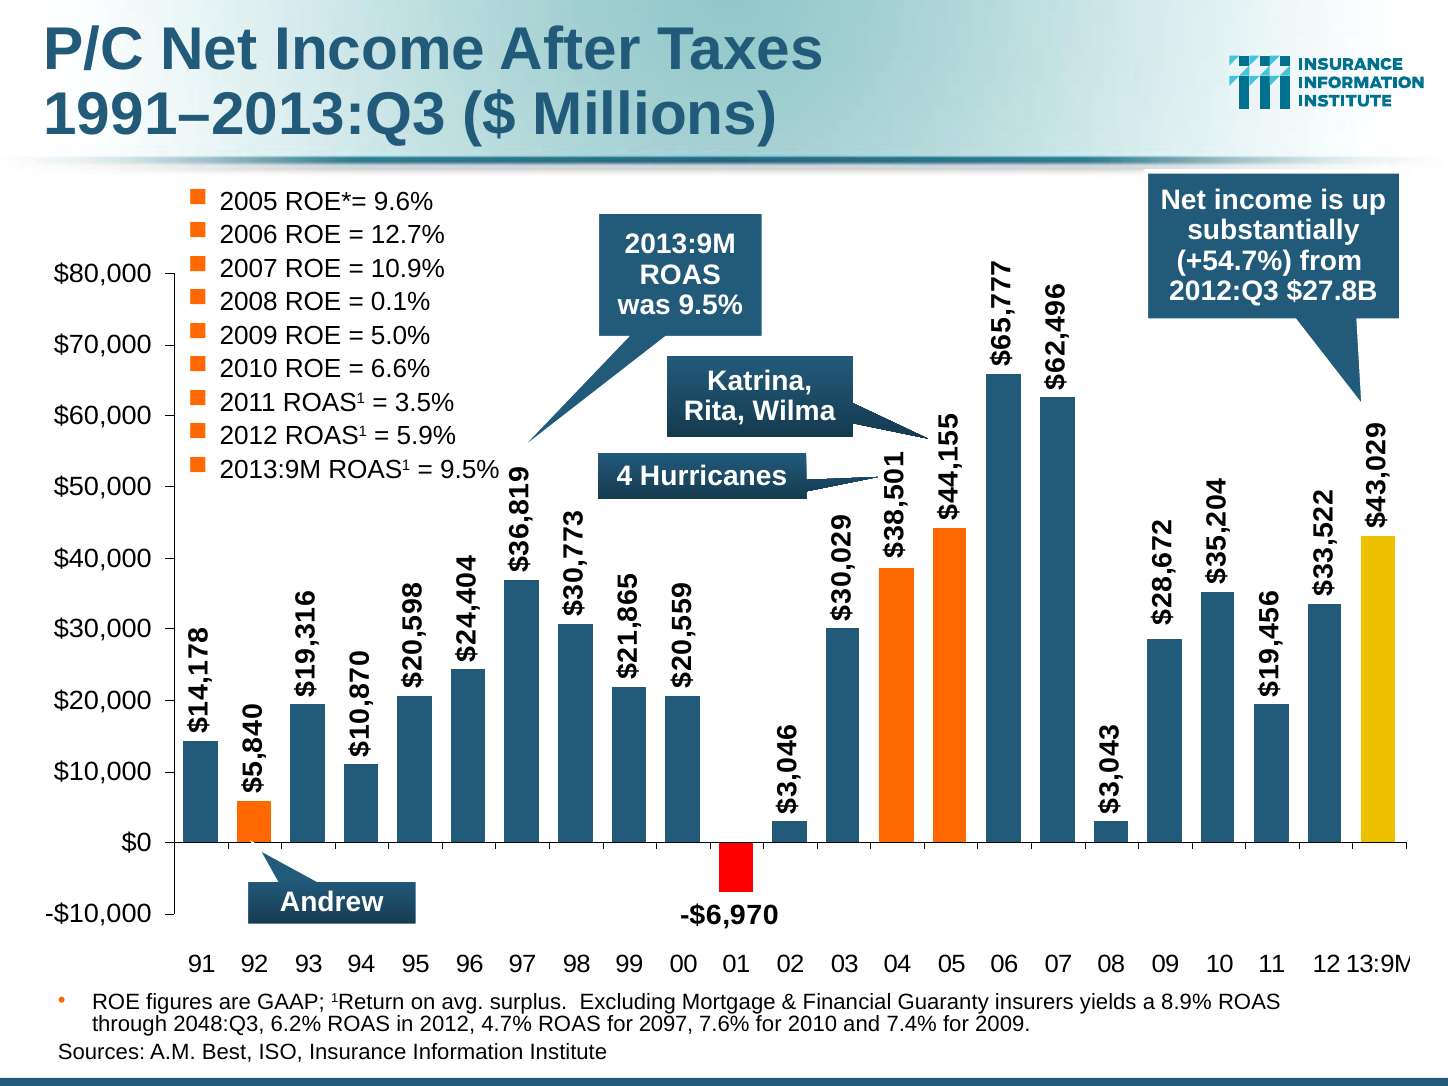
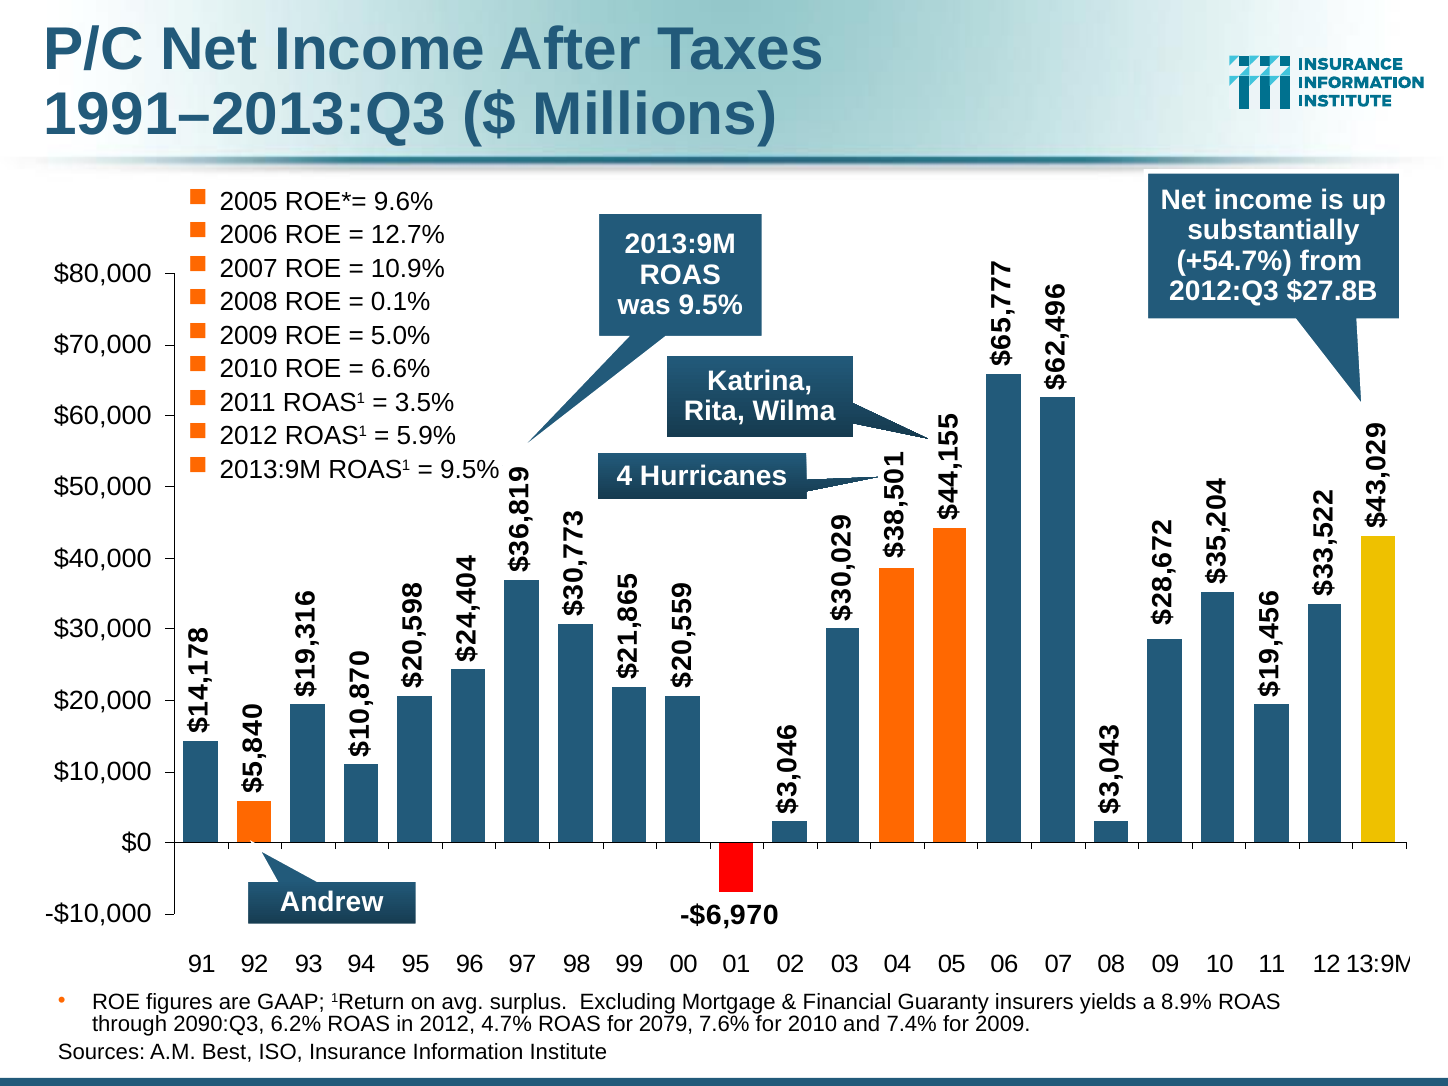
2048:Q3: 2048:Q3 -> 2090:Q3 (219, 1024)
2097: 2097 -> 2079 (666, 1024)
